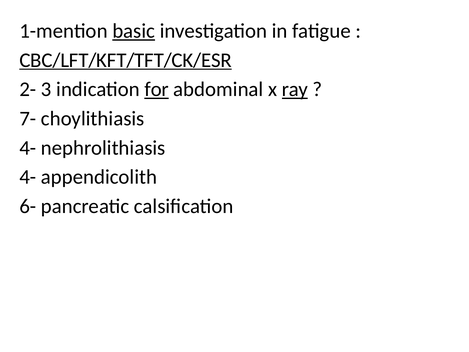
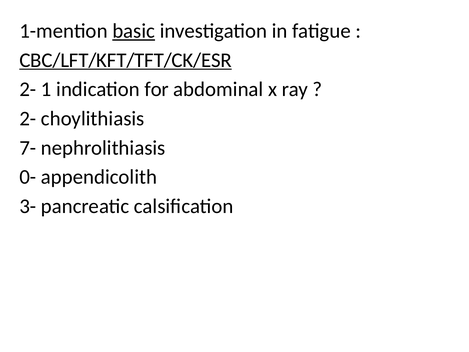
3: 3 -> 1 (46, 89)
for underline: present -> none (157, 89)
ray underline: present -> none (295, 89)
7-: 7- -> 2- (28, 119)
4-: 4- -> 7- (28, 148)
4-: 4- -> 0- (28, 177)
6-: 6- -> 3- (28, 206)
